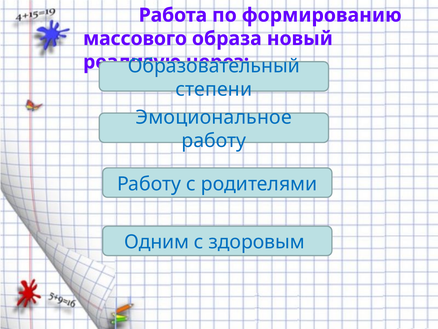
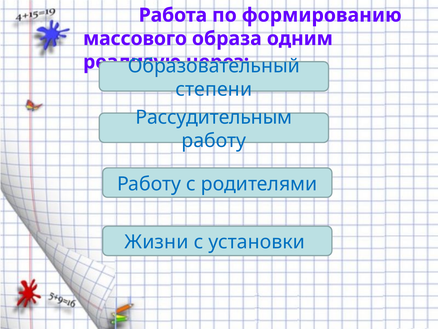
новый: новый -> одним (300, 39)
Эмоциональное: Эмоциональное -> Рассудительным (214, 117)
Одним: Одним -> Жизни (157, 242)
здоровым: здоровым -> установки (257, 242)
